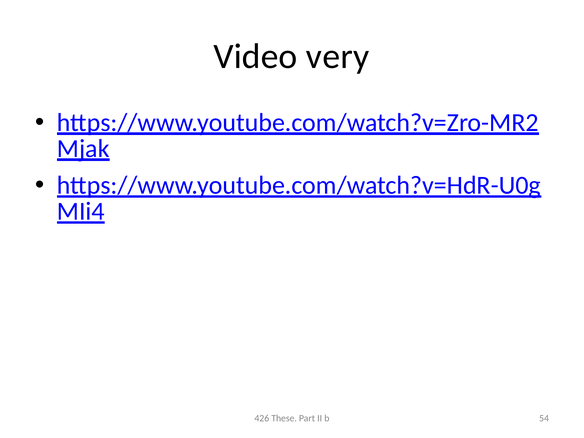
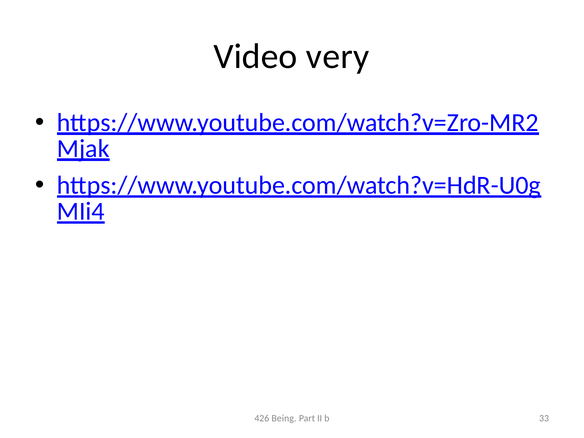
These: These -> Being (284, 418)
54: 54 -> 33 (544, 418)
